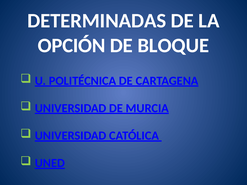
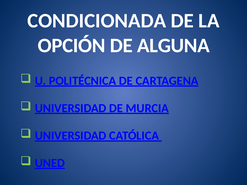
DETERMINADAS: DETERMINADAS -> CONDICIONADA (97, 21)
BLOQUE: BLOQUE -> ALGUNA (173, 46)
